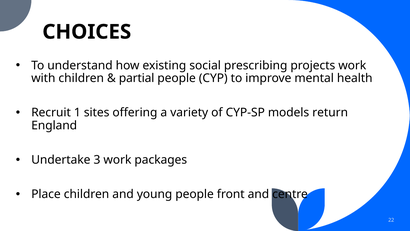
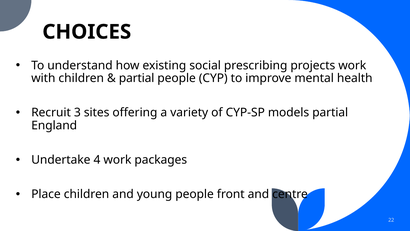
1: 1 -> 3 (77, 113)
models return: return -> partial (330, 113)
3: 3 -> 4 (97, 160)
